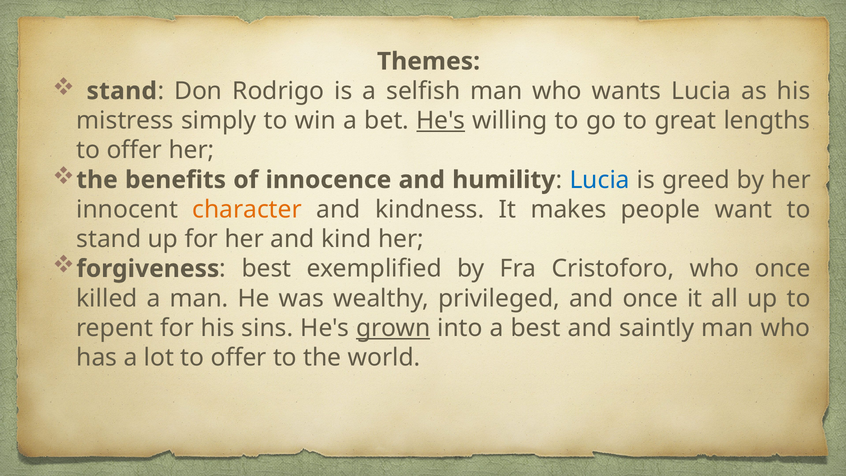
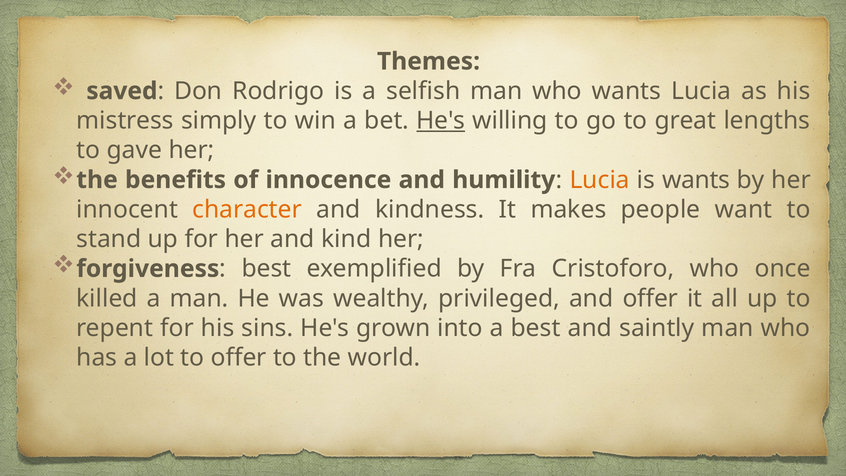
stand: stand -> saved (122, 91)
offer: offer -> gave (134, 150)
Lucia colour: blue -> orange (600, 180)
is greed: greed -> wants (696, 180)
and once: once -> offer (650, 298)
grown underline: present -> none (393, 328)
